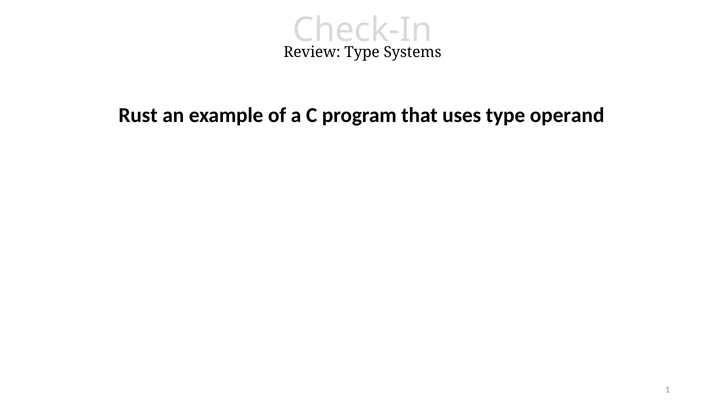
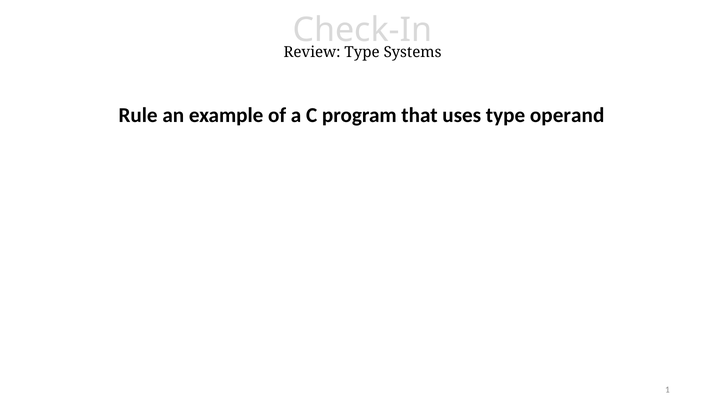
Rust: Rust -> Rule (138, 115)
